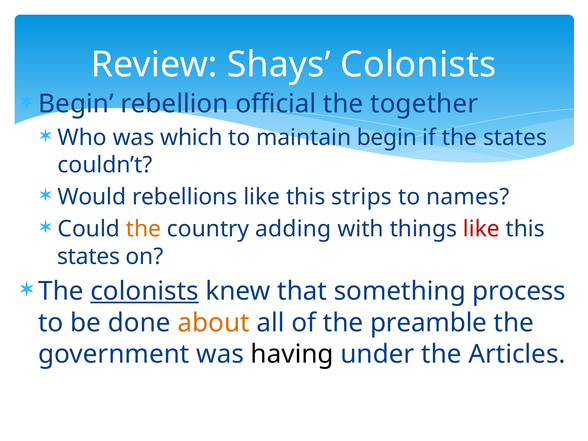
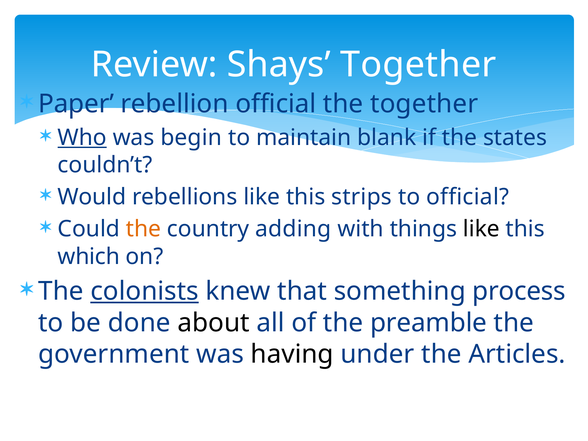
Shays Colonists: Colonists -> Together (418, 65)
Begin: Begin -> Paper (76, 104)
Who underline: none -> present (82, 138)
which: which -> begin (191, 138)
maintain begin: begin -> blank (387, 138)
to names: names -> official (468, 197)
like colour: red -> black (481, 229)
states: states -> which (89, 256)
about colour: orange -> black (214, 323)
